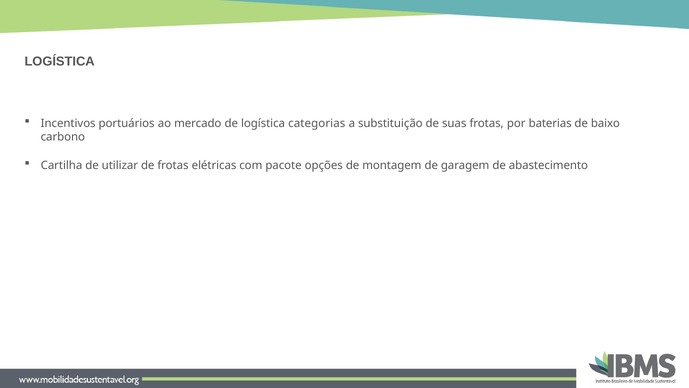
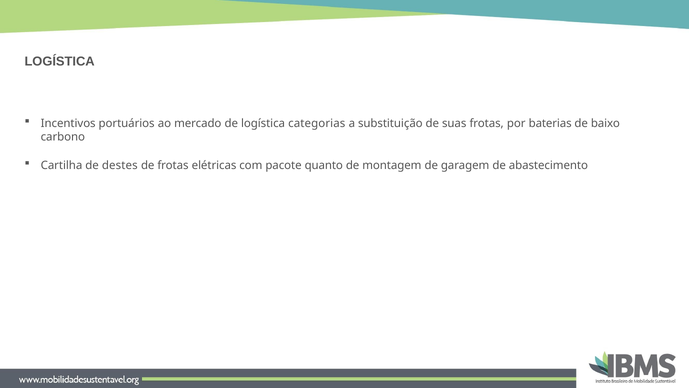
utilizar: utilizar -> destes (120, 165)
opções: opções -> quanto (324, 165)
